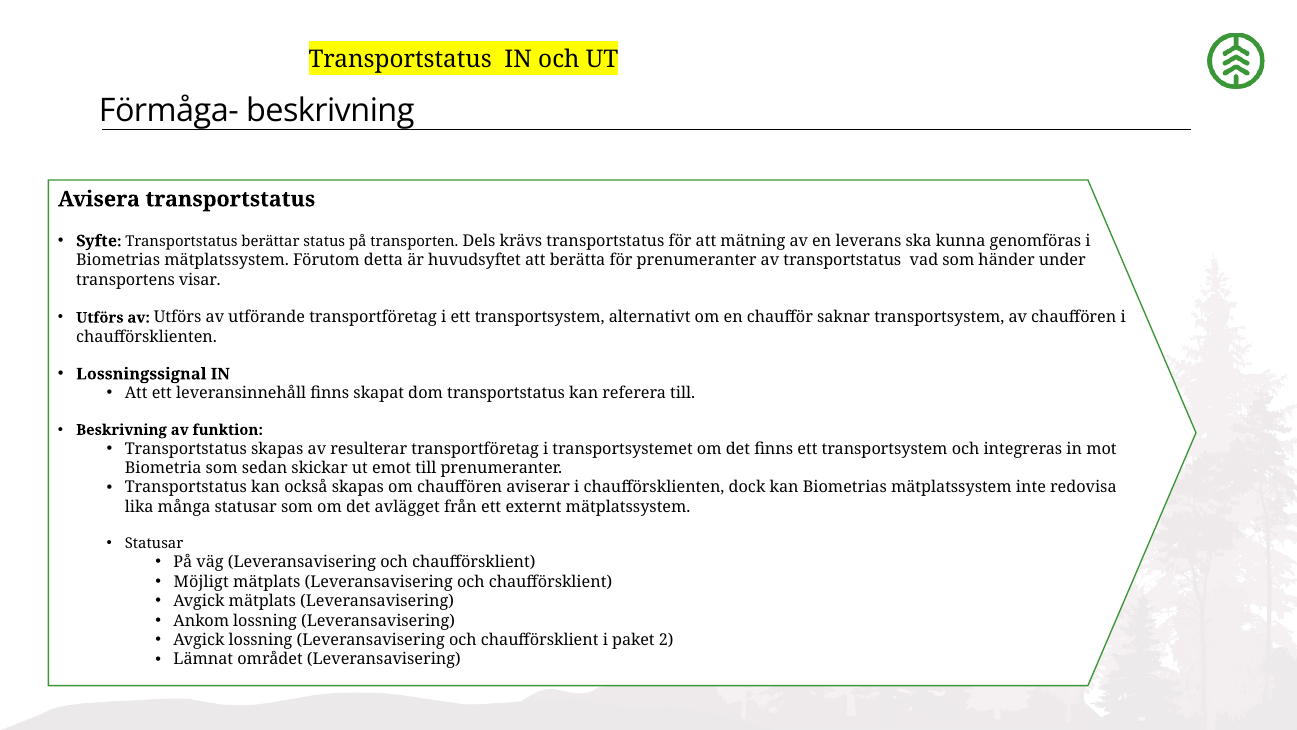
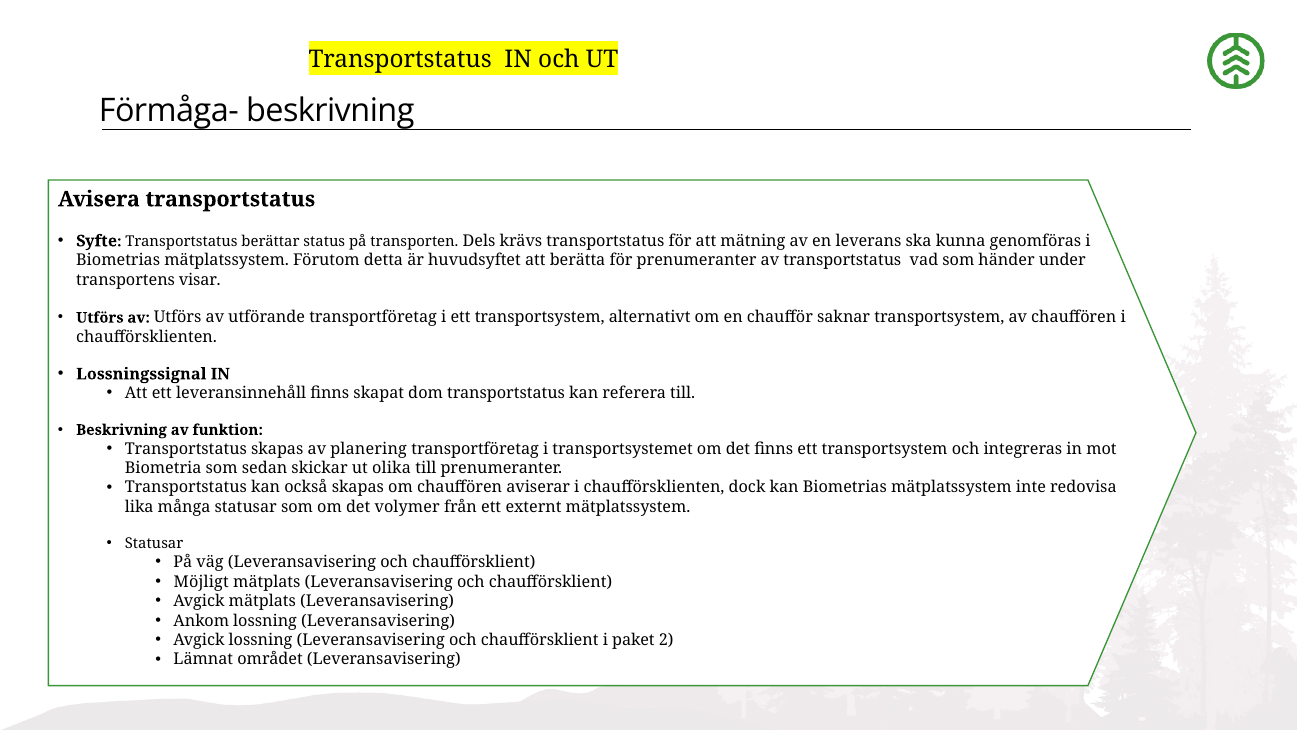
resulterar: resulterar -> planering (369, 448)
emot: emot -> olika (392, 468)
avlägget: avlägget -> volymer (407, 507)
